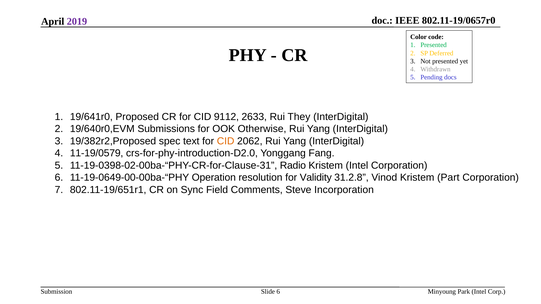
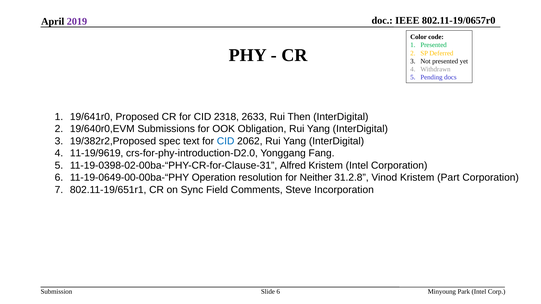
9112: 9112 -> 2318 (226, 117)
They: They -> Then (299, 117)
Otherwise: Otherwise -> Obligation (262, 129)
CID colour: orange -> blue (226, 141)
11-19/0579: 11-19/0579 -> 11-19/9619 (97, 153)
Radio: Radio -> Alfred (293, 166)
Validity: Validity -> Neither (316, 178)
